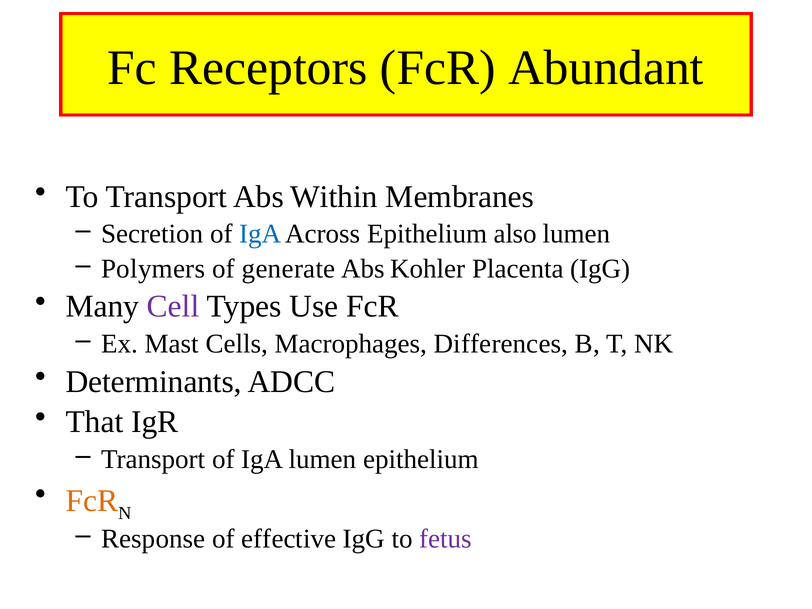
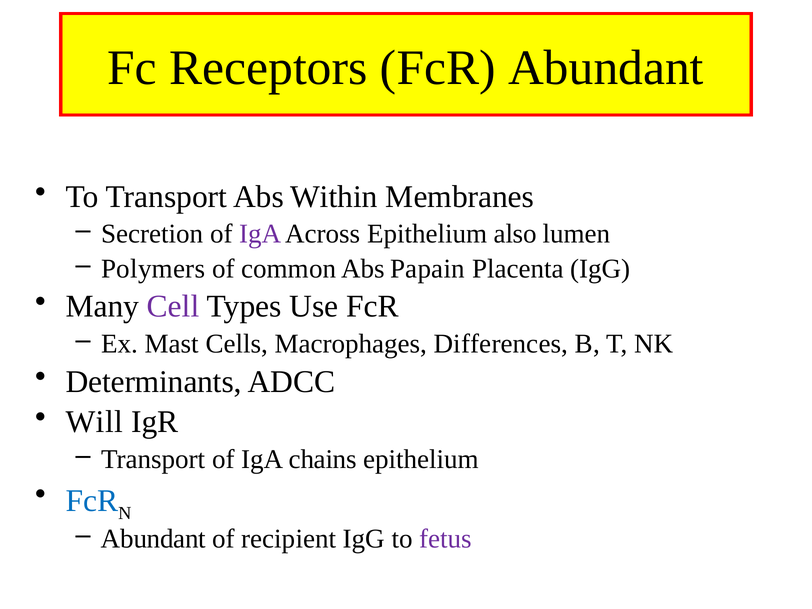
IgA colour: blue -> purple (260, 234)
generate: generate -> common (289, 269)
Kohler: Kohler -> Papain (428, 269)
That: That -> Will (94, 422)
IgA lumen: lumen -> chains (323, 459)
FcR colour: orange -> blue (92, 501)
Response: Response -> Abundant (153, 539)
effective: effective -> recipient (289, 539)
